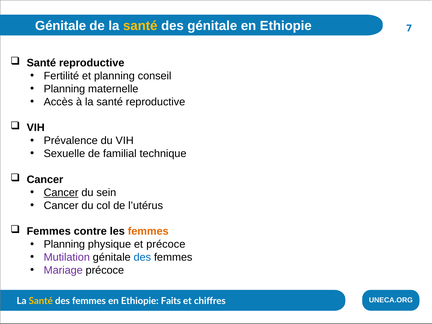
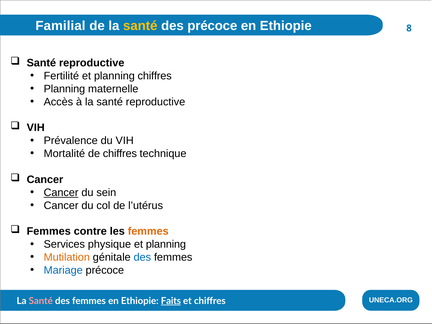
Génitale: Génitale -> Familial (60, 26)
des génitale: génitale -> précoce (212, 26)
7: 7 -> 8 (409, 28)
planning conseil: conseil -> chiffres (155, 76)
Sexuelle: Sexuelle -> Mortalité (64, 154)
de familial: familial -> chiffres (120, 154)
Planning: Planning -> Services (64, 244)
physique et précoce: précoce -> planning (166, 244)
Mutilation colour: purple -> orange (67, 257)
Mariage colour: purple -> blue (63, 270)
Santé colour: yellow -> pink (41, 301)
Faits underline: none -> present (171, 301)
